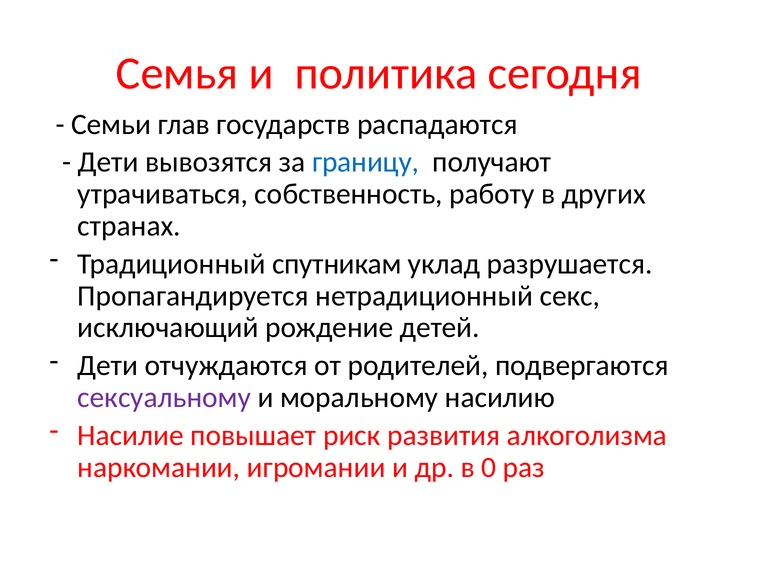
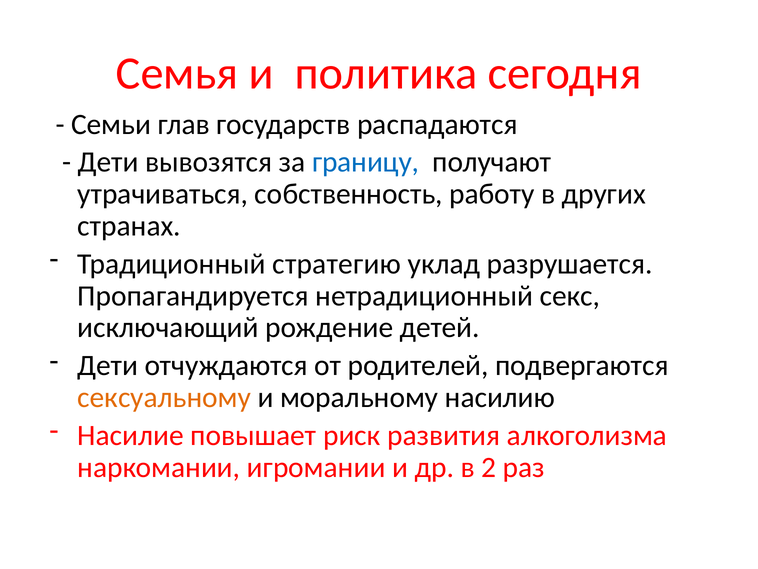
спутникам: спутникам -> стратегию (337, 264)
сексуальному colour: purple -> orange (164, 397)
0: 0 -> 2 (489, 467)
